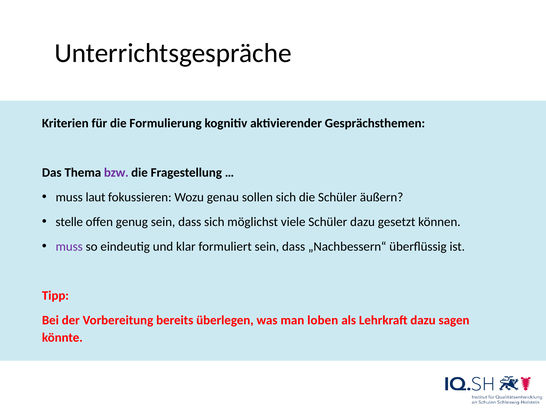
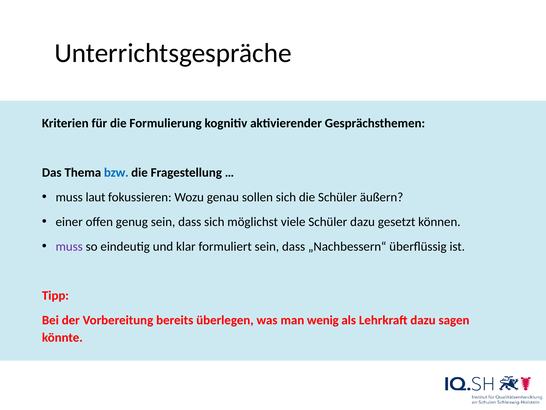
bzw colour: purple -> blue (116, 172)
stelle: stelle -> einer (69, 222)
loben: loben -> wenig (323, 320)
